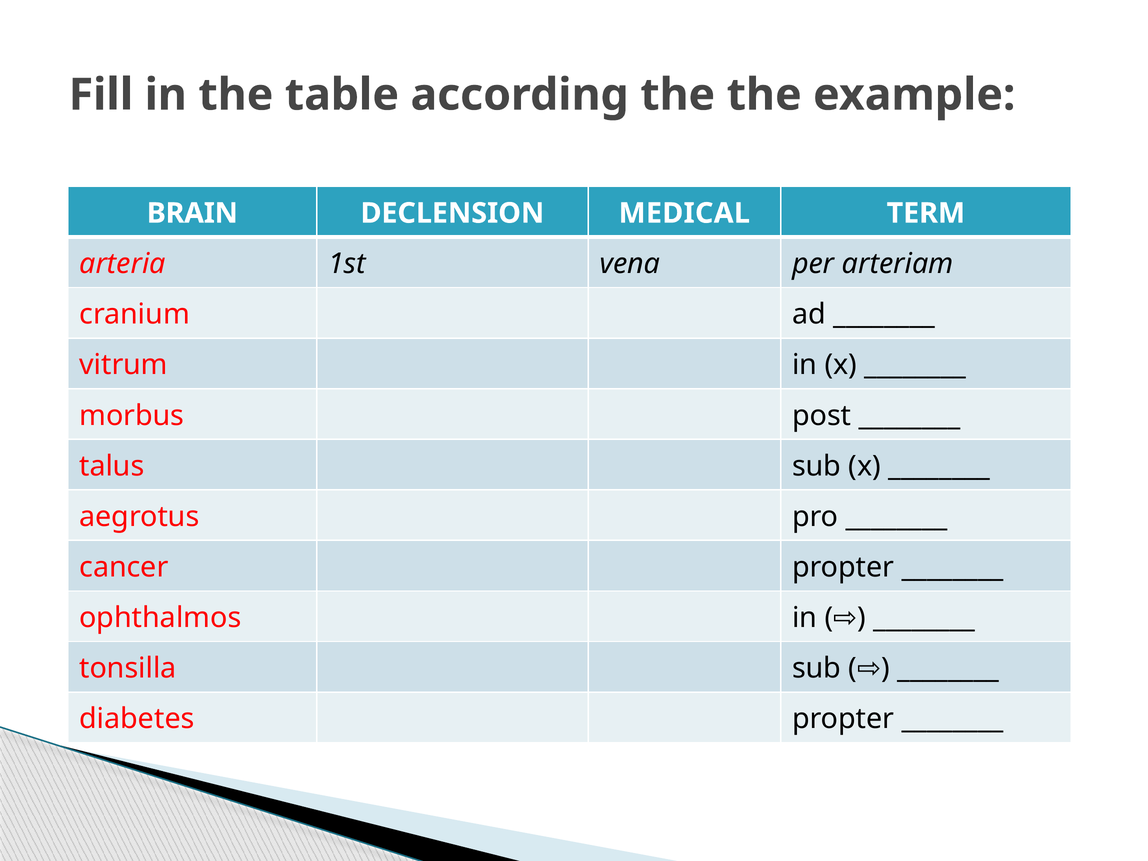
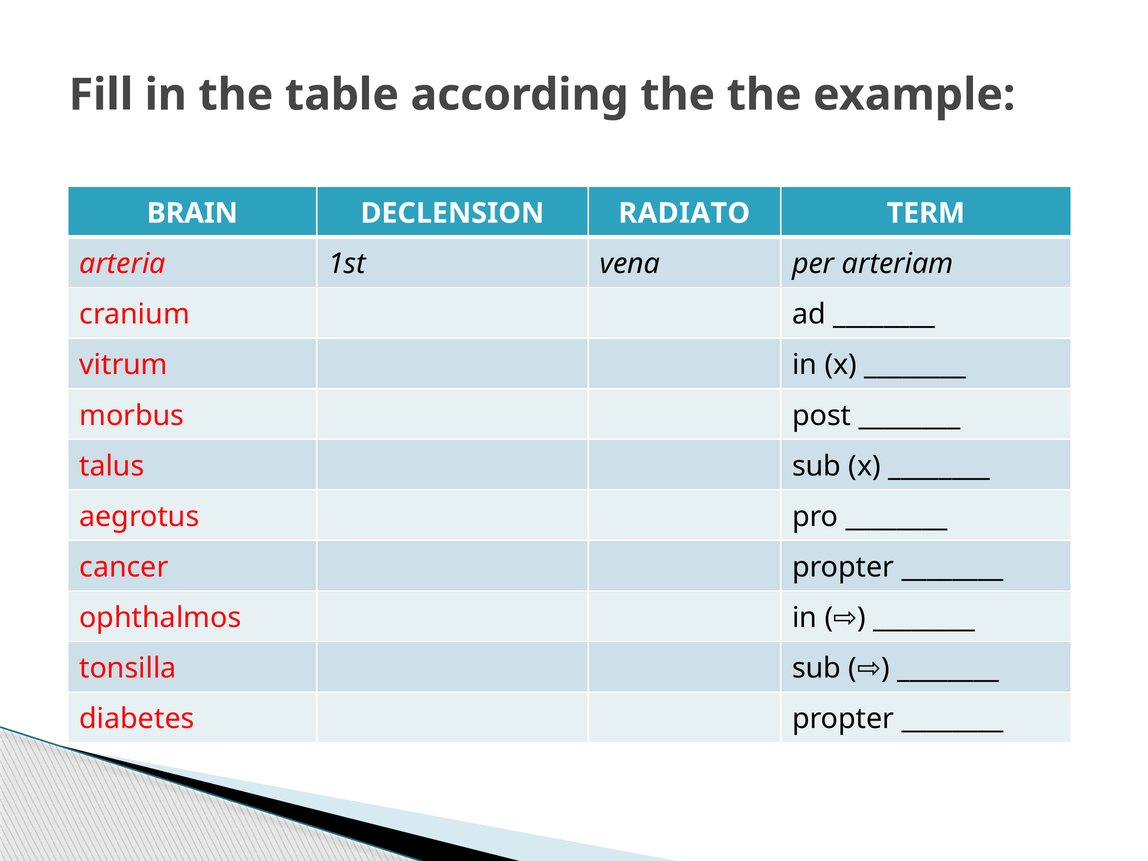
MEDICAL: MEDICAL -> RADIATO (684, 213)
